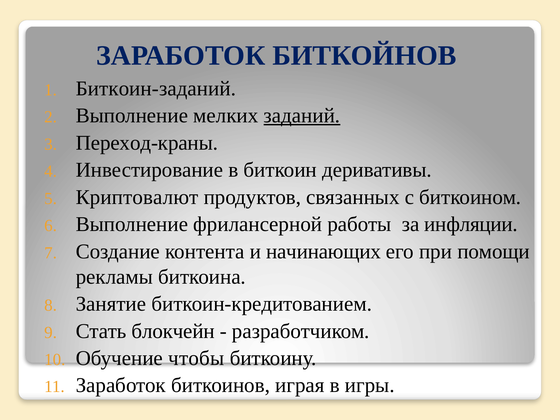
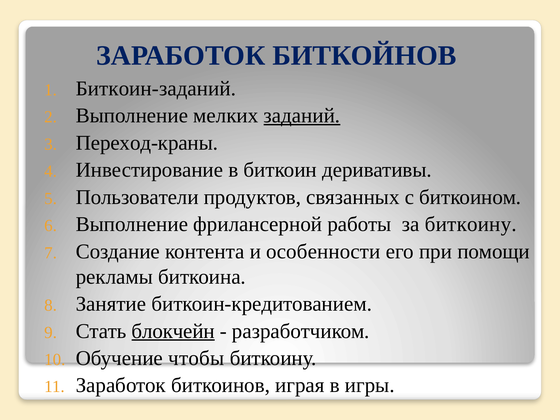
Криптовалют: Криптовалют -> Пользователи (137, 197)
за инфляции: инфляции -> биткоину (471, 224)
начинающих: начинающих -> особенности (323, 252)
блокчейн underline: none -> present (173, 331)
